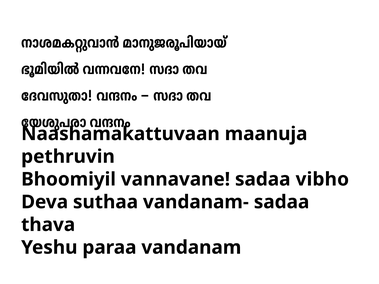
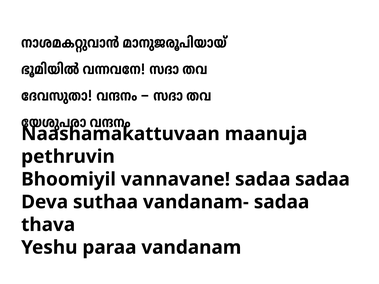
sadaa vibho: vibho -> sadaa (322, 179)
